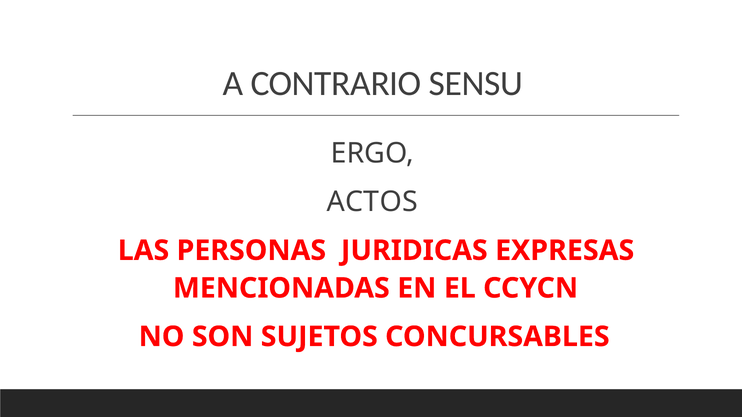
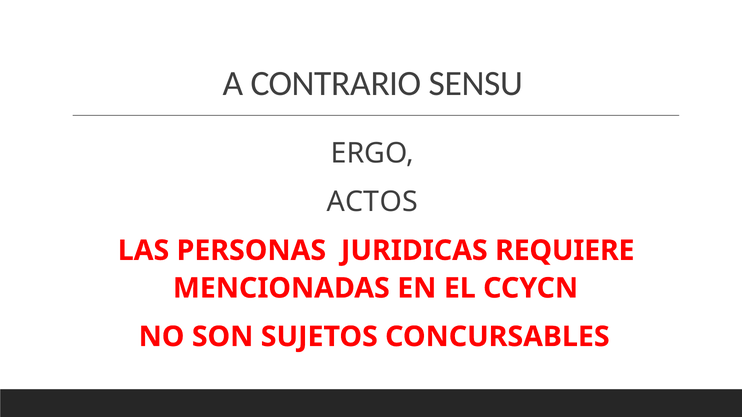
EXPRESAS: EXPRESAS -> REQUIERE (565, 251)
